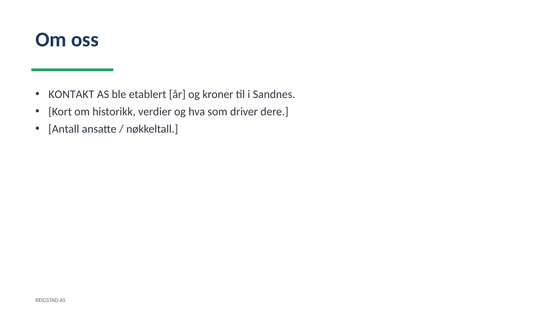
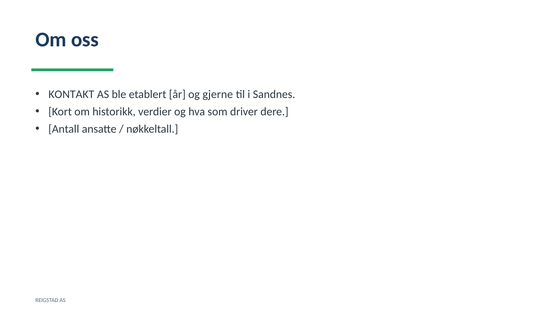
kroner: kroner -> gjerne (218, 94)
